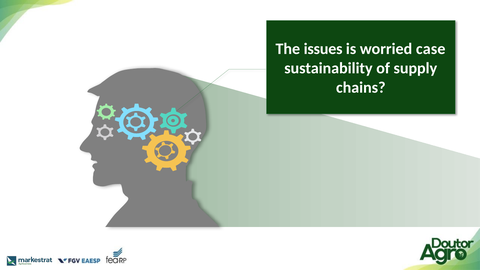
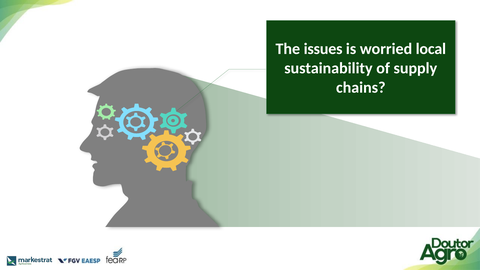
case: case -> local (431, 49)
